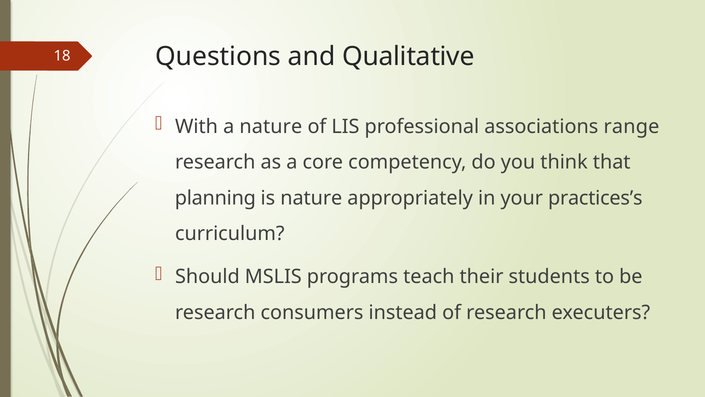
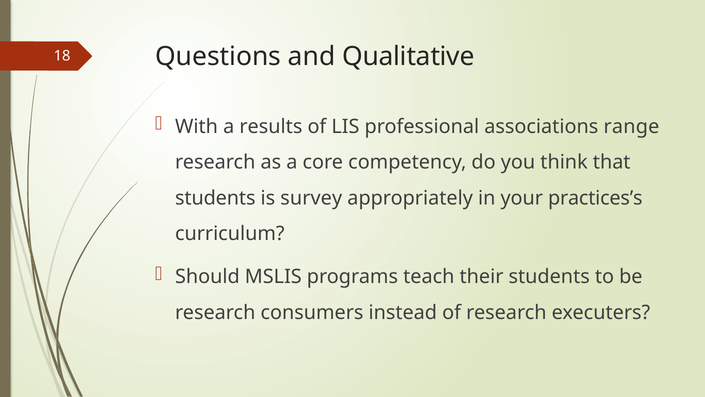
a nature: nature -> results (271, 126)
planning: planning -> students (215, 198)
is nature: nature -> survey (311, 198)
